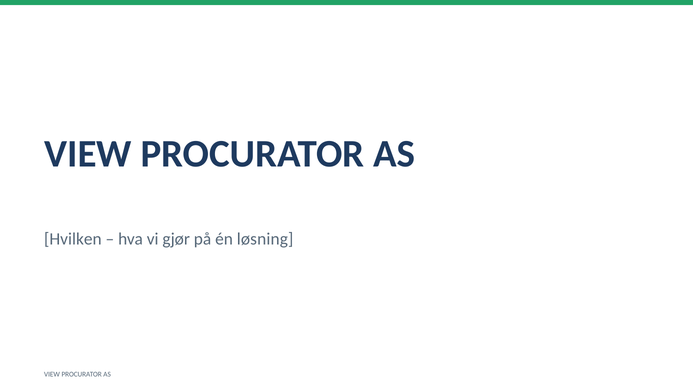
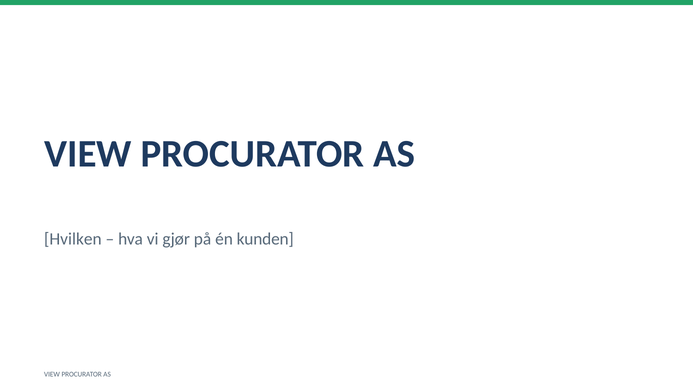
løsning: løsning -> kunden (265, 239)
